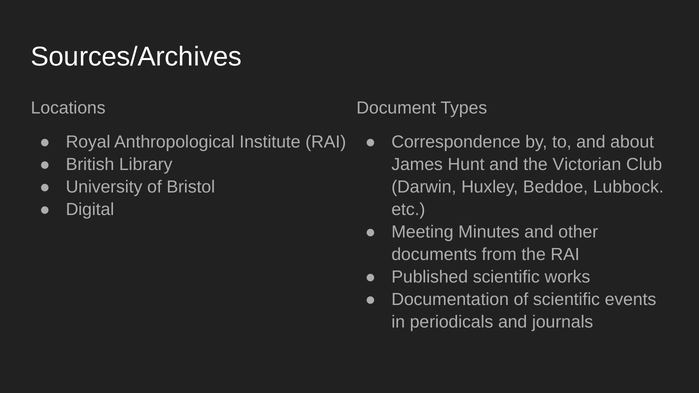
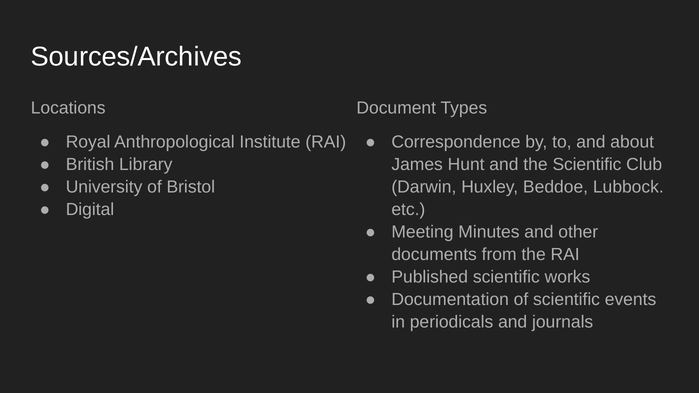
the Victorian: Victorian -> Scientific (587, 165)
